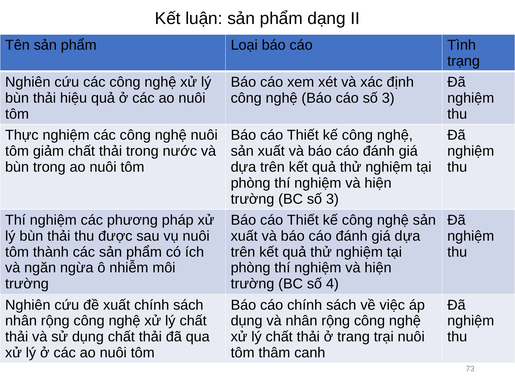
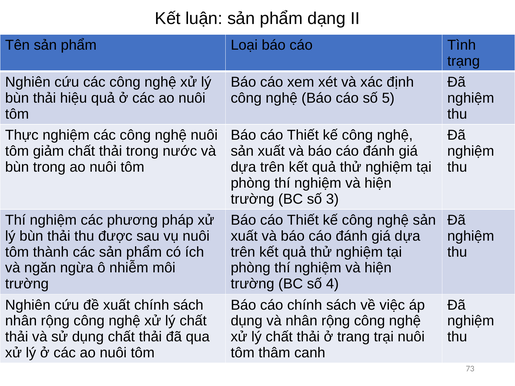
cáo số 3: 3 -> 5 (388, 98)
